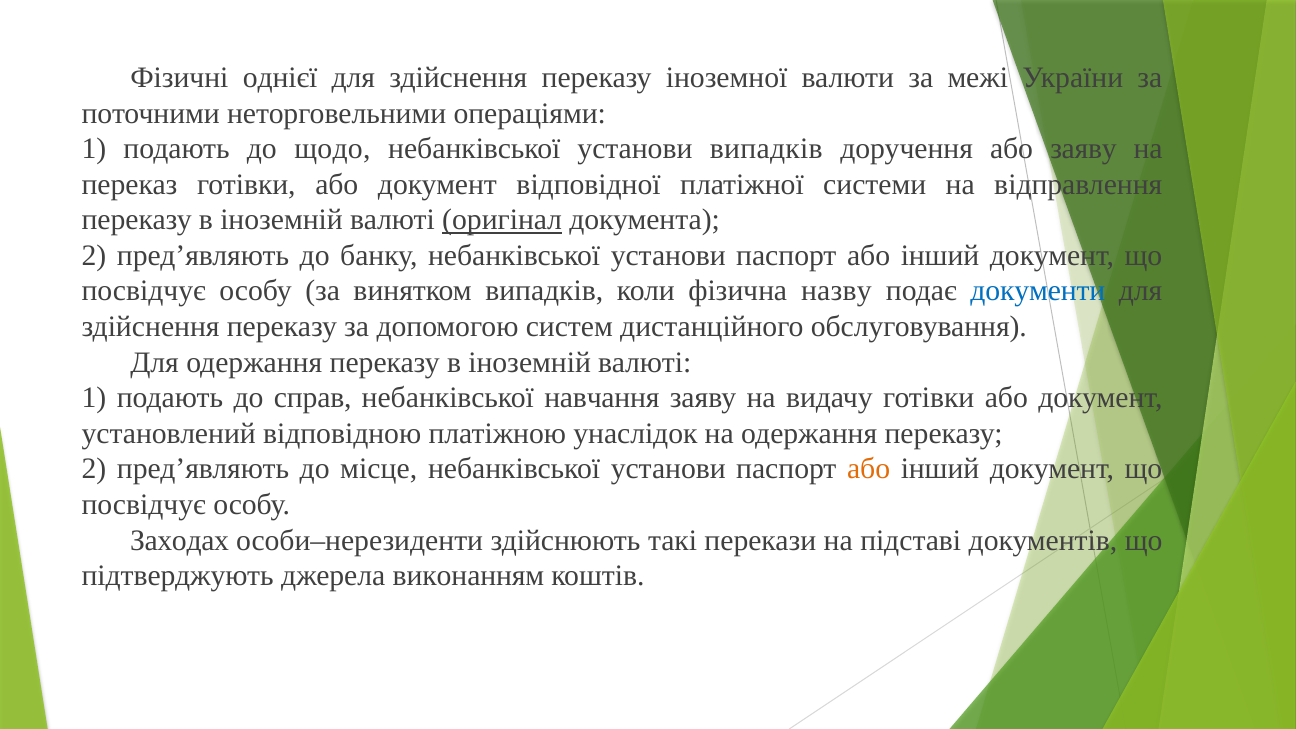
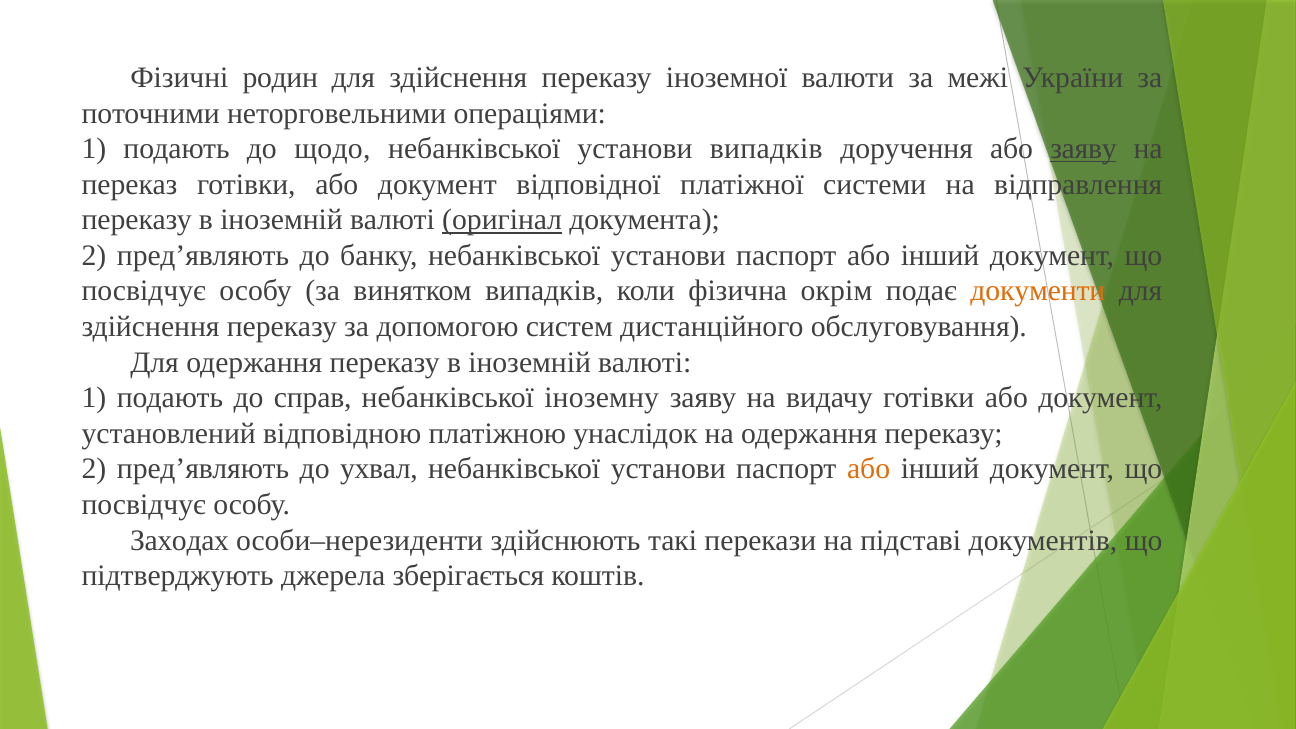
однієї: однієї -> родин (280, 78)
заяву underline: none -> present (1083, 149)
назву: назву -> окрім (836, 291)
документи colour: blue -> orange (1038, 291)
навчання: навчання -> іноземну (602, 398)
місце: місце -> ухвал (379, 469)
виконанням: виконанням -> зберігається (469, 576)
